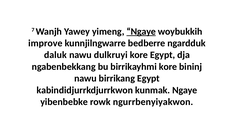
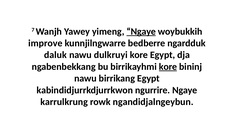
kore underline: none -> present (168, 66)
kunmak: kunmak -> ngurrire (153, 90)
yibenbebke: yibenbebke -> karrulkrung (64, 102)
ngurrbenyiyakwon: ngurrbenyiyakwon -> ngandidjalngeybun (153, 102)
